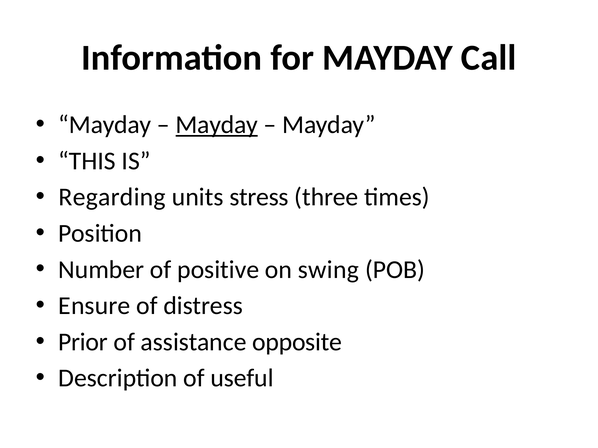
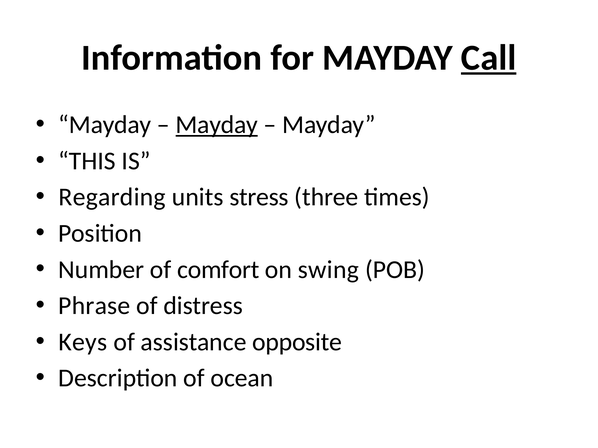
Call underline: none -> present (489, 58)
positive: positive -> comfort (218, 270)
Ensure: Ensure -> Phrase (94, 306)
Prior: Prior -> Keys (83, 342)
useful: useful -> ocean (242, 379)
